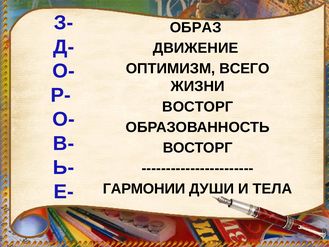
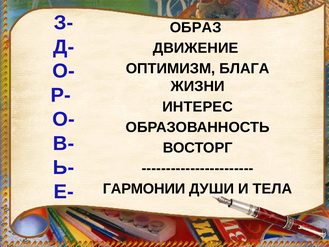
ВСЕГО: ВСЕГО -> БЛАГА (244, 69)
ВОСТОРГ: ВОСТОРГ -> ИНТЕРЕС (198, 107)
